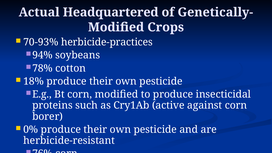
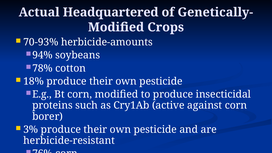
herbicide-practices: herbicide-practices -> herbicide-amounts (107, 42)
0%: 0% -> 3% (31, 129)
